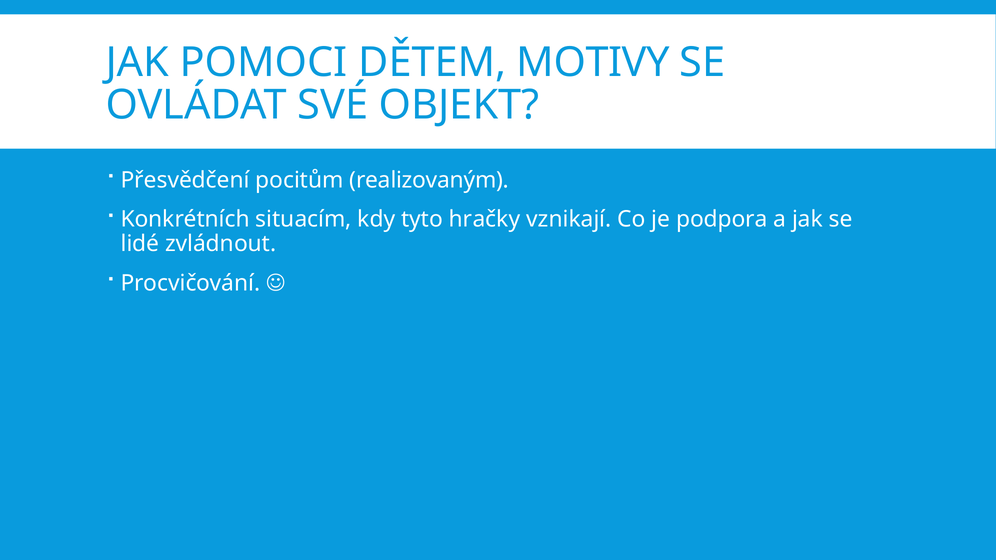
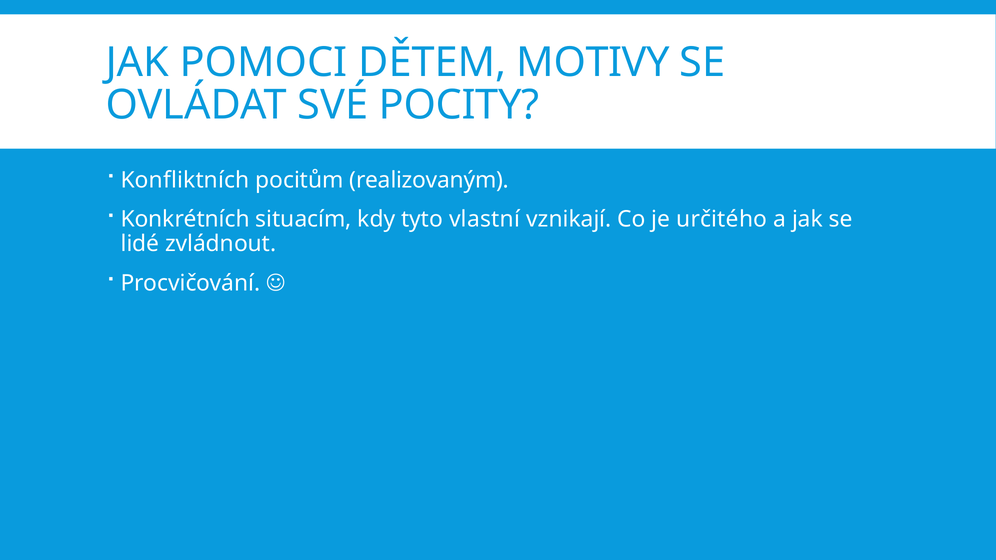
OBJEKT: OBJEKT -> POCITY (459, 105)
Přesvědčení: Přesvědčení -> Konfliktních (185, 180)
hračky: hračky -> vlastní (485, 219)
podpora: podpora -> určitého (722, 219)
